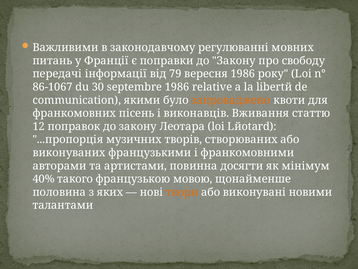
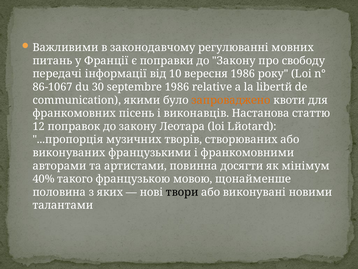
79: 79 -> 10 (175, 74)
Вживання: Вживання -> Настанова (261, 113)
твори colour: orange -> black (182, 192)
